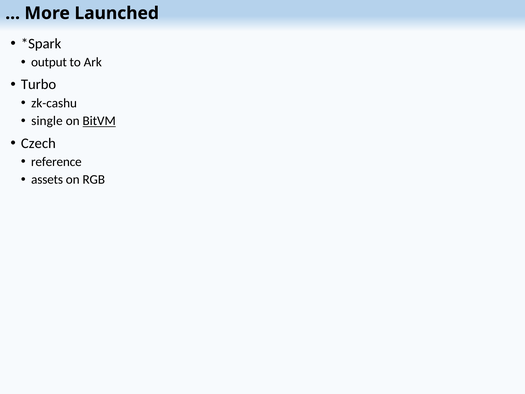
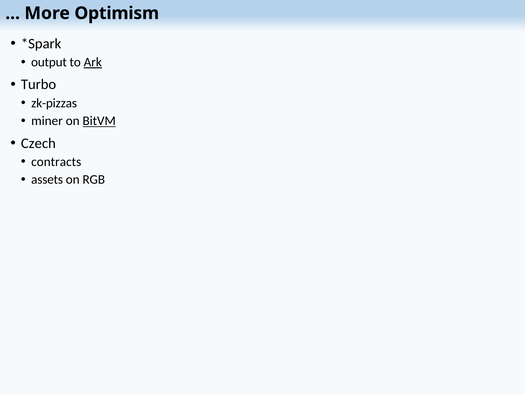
Launched: Launched -> Optimism (117, 13)
Ark underline: none -> present (93, 62)
zk-cashu: zk-cashu -> zk-pizzas (54, 103)
single: single -> miner (47, 121)
reference: reference -> contracts (56, 162)
